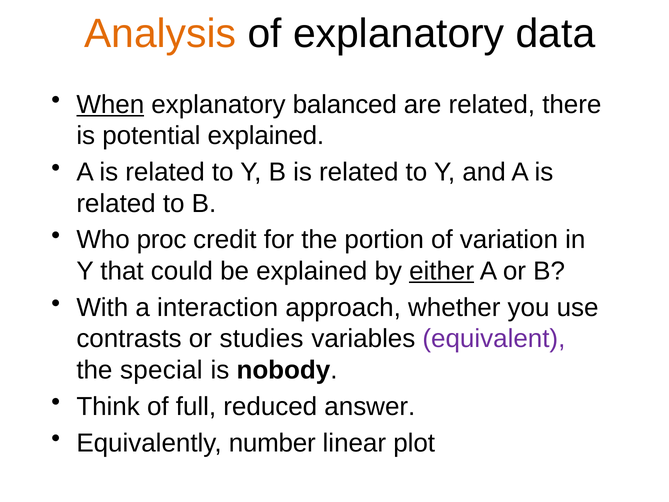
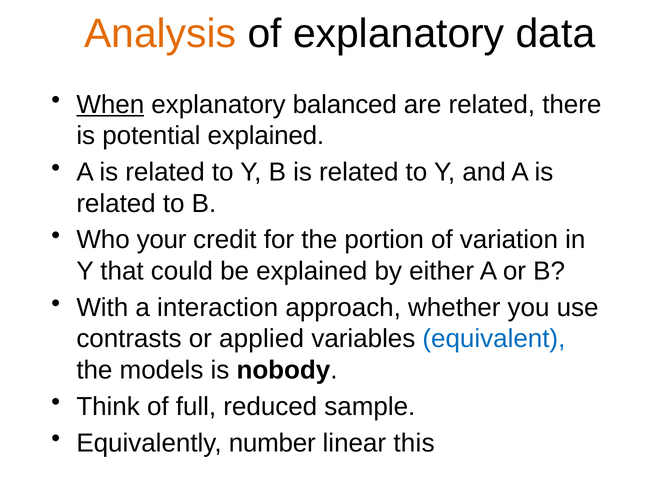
proc: proc -> your (162, 240)
either underline: present -> none (442, 271)
studies: studies -> applied (262, 339)
equivalent colour: purple -> blue (494, 339)
special: special -> models (161, 370)
answer: answer -> sample (370, 406)
plot: plot -> this (414, 443)
